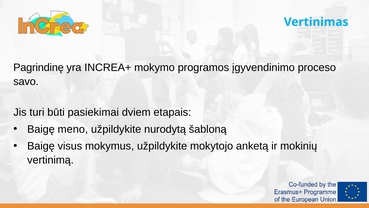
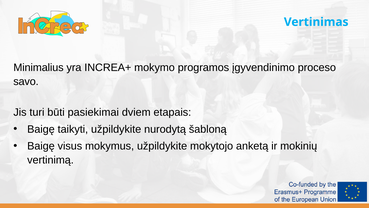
Pagrindinę: Pagrindinę -> Minimalius (39, 68)
meno: meno -> taikyti (73, 129)
